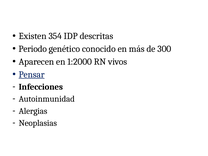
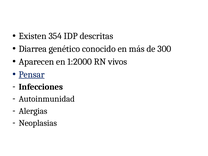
Periodo: Periodo -> Diarrea (33, 49)
